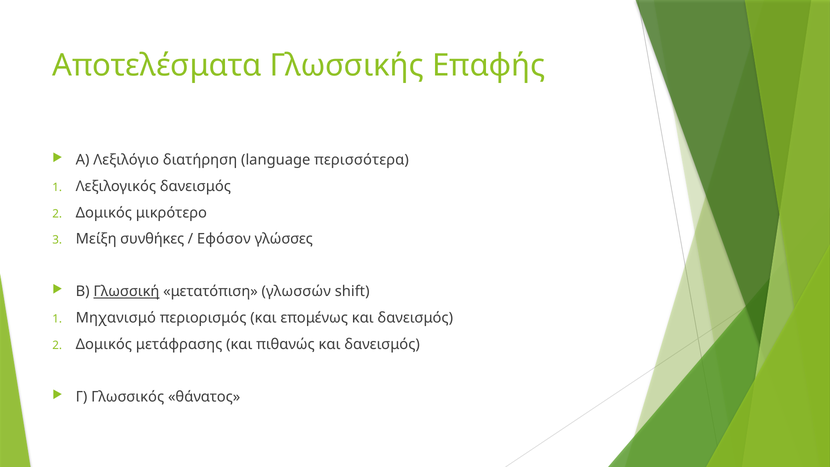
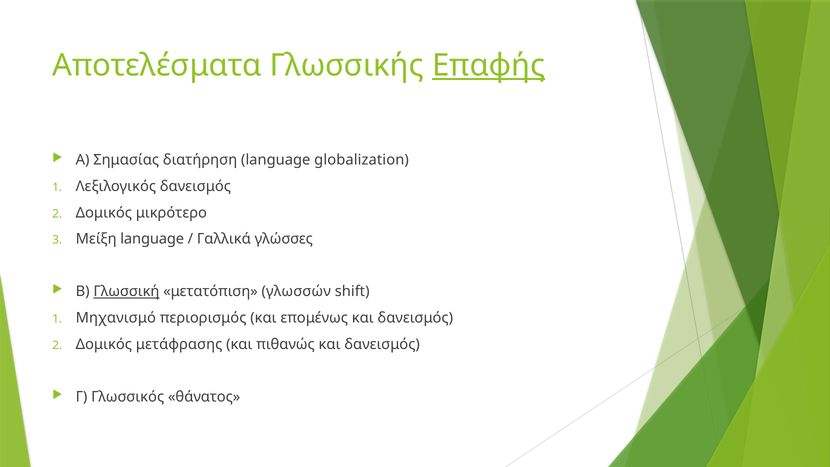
Επαφής underline: none -> present (489, 65)
Λεξιλόγιο: Λεξιλόγιο -> Σημασίας (126, 160)
περισσότερα: περισσότερα -> globalization (362, 160)
Μείξη συνθήκες: συνθήκες -> language (152, 239)
Εφόσον: Εφόσον -> Γαλλικά (224, 239)
